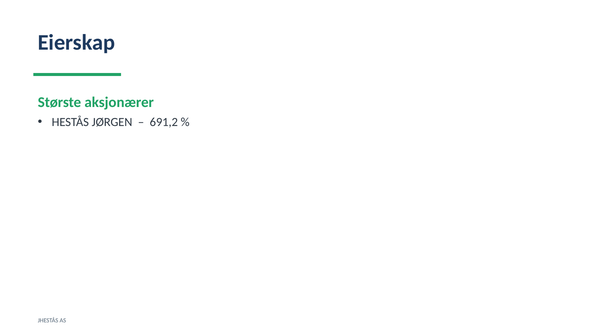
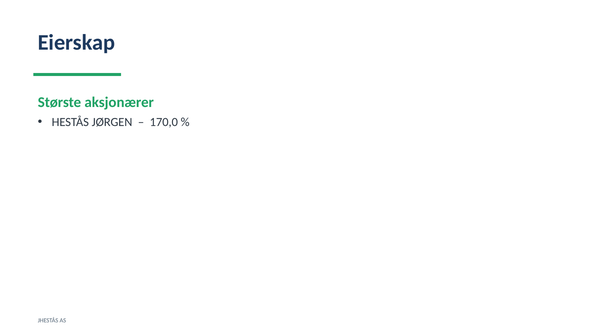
691,2: 691,2 -> 170,0 (164, 122)
